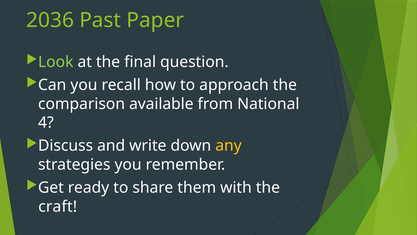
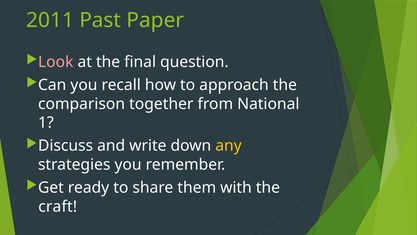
2036: 2036 -> 2011 (50, 20)
Look colour: light green -> pink (56, 62)
available: available -> together (161, 104)
4: 4 -> 1 (46, 122)
